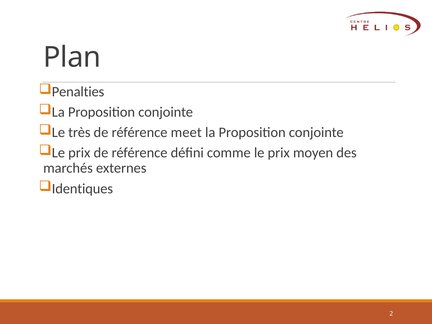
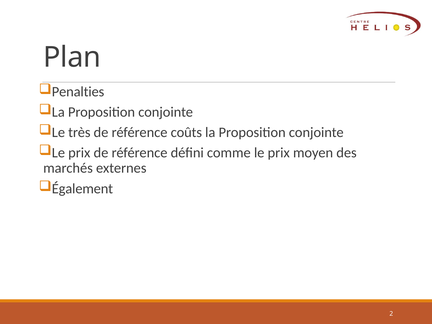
meet: meet -> coûts (186, 132)
Identiques: Identiques -> Également (82, 189)
